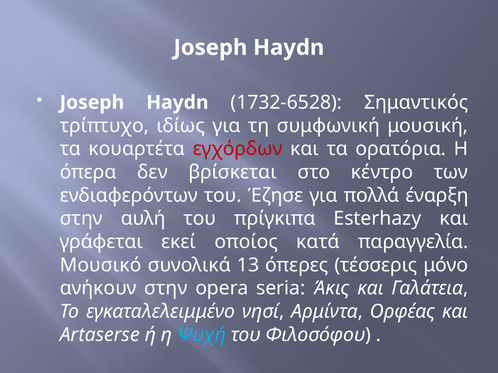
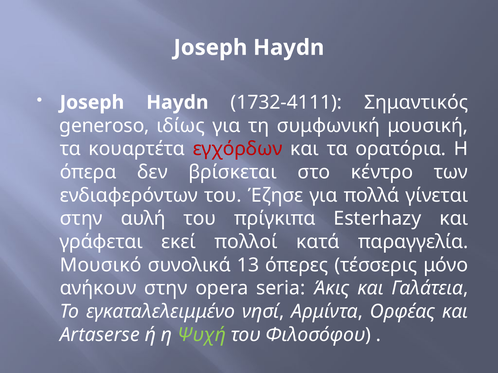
1732-6528: 1732-6528 -> 1732-4111 (286, 103)
τρίπτυχο: τρίπτυχο -> generoso (104, 126)
έναρξη: έναρξη -> γίνεται (437, 196)
οποίος: οποίος -> πολλοί (246, 242)
Ψυχή colour: light blue -> light green (202, 335)
